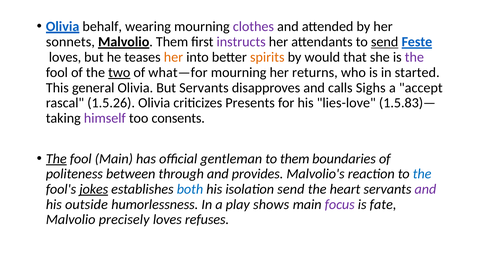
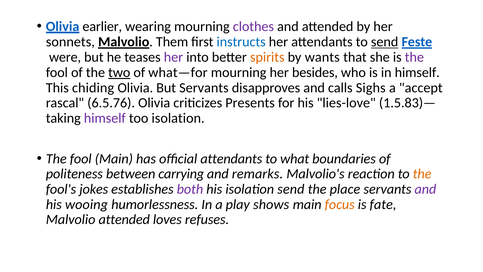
behalf: behalf -> earlier (102, 26)
instructs colour: purple -> blue (241, 42)
loves: loves -> were (65, 57)
her colour: orange -> purple (173, 57)
would: would -> wants (322, 57)
returns: returns -> besides (315, 72)
in started: started -> himself (417, 72)
general: general -> chiding (93, 88)
1.5.26: 1.5.26 -> 6.5.76 (111, 103)
too consents: consents -> isolation (178, 118)
The underline: present -> none (56, 159)
official gentleman: gentleman -> attendants (231, 159)
to them: them -> what (295, 159)
through: through -> carrying (181, 174)
provides: provides -> remarks (257, 174)
the colour: blue -> orange (422, 174)
jokes underline: present -> none (94, 189)
both colour: blue -> purple (190, 189)
heart: heart -> place (345, 189)
outside: outside -> wooing (86, 204)
focus colour: purple -> orange (340, 204)
Malvolio precisely: precisely -> attended (124, 219)
